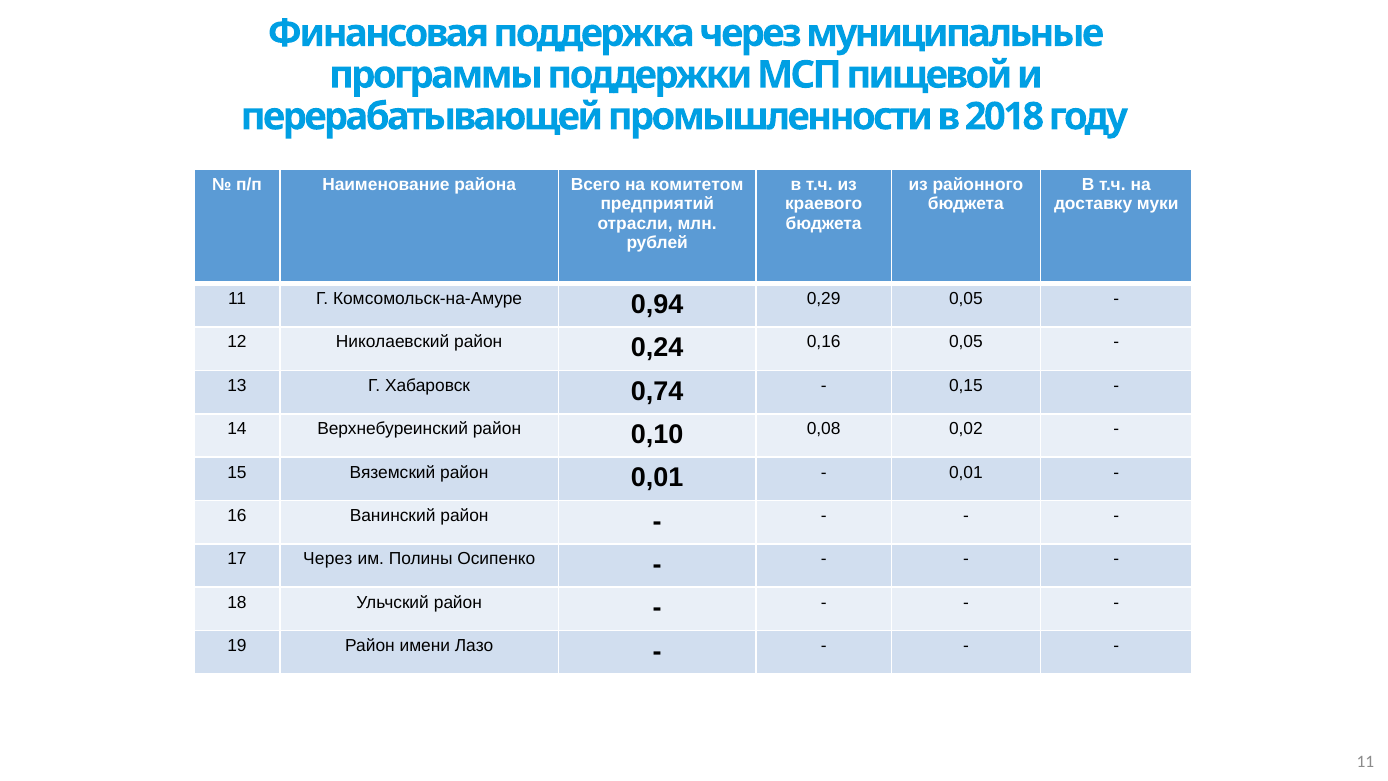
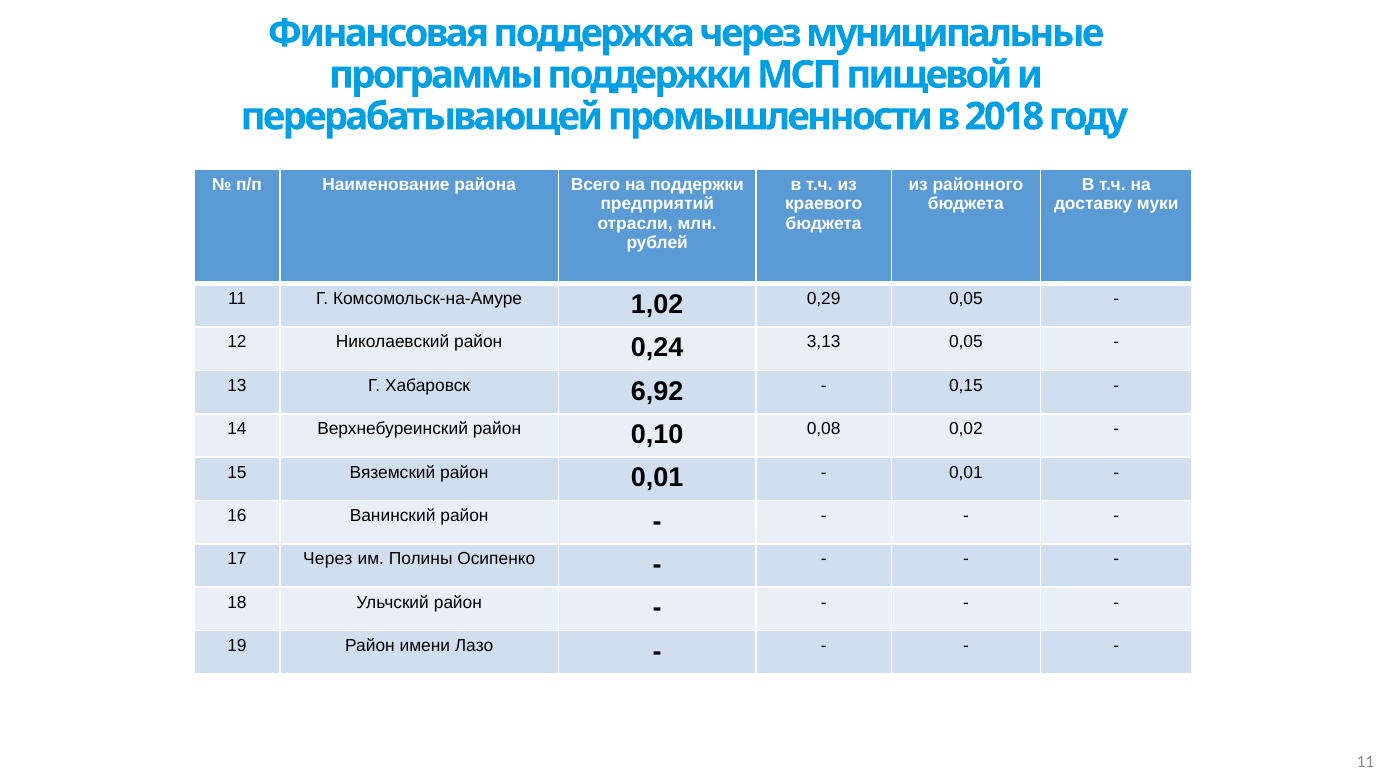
на комитетом: комитетом -> поддержки (697, 184)
0,94: 0,94 -> 1,02 (657, 304)
0,16: 0,16 -> 3,13 (824, 342)
0,74: 0,74 -> 6,92 (657, 391)
